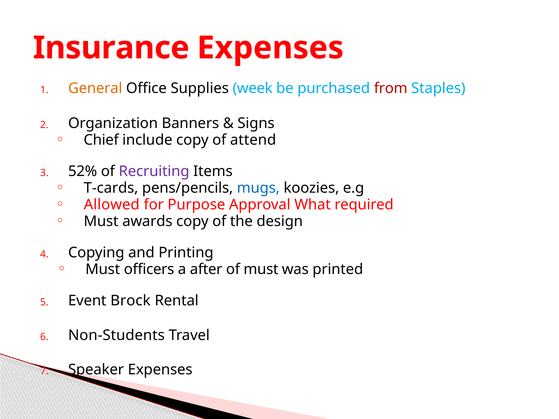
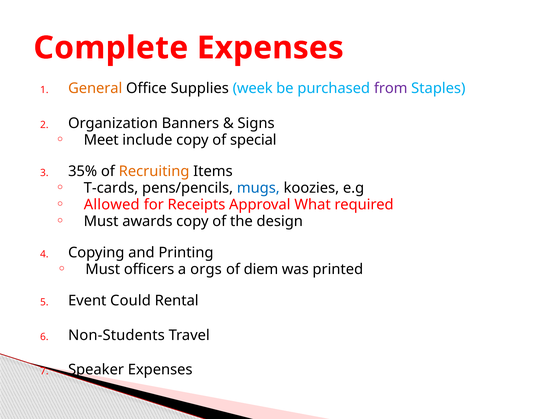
Insurance: Insurance -> Complete (111, 48)
from colour: red -> purple (391, 88)
Chief: Chief -> Meet (101, 140)
attend: attend -> special (253, 140)
52%: 52% -> 35% (83, 171)
Recruiting colour: purple -> orange (154, 171)
Purpose: Purpose -> Receipts (196, 205)
after: after -> orgs (206, 269)
of must: must -> diem (261, 269)
Brock: Brock -> Could (130, 301)
